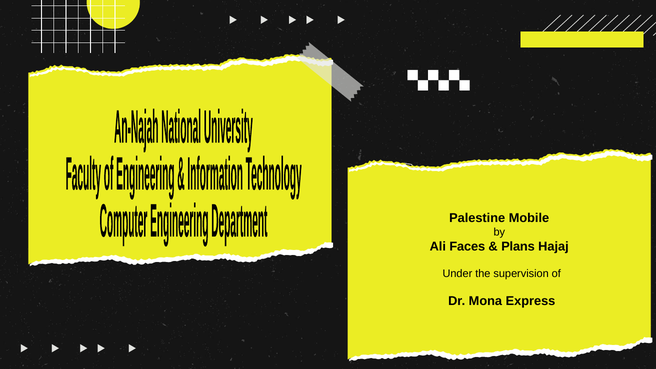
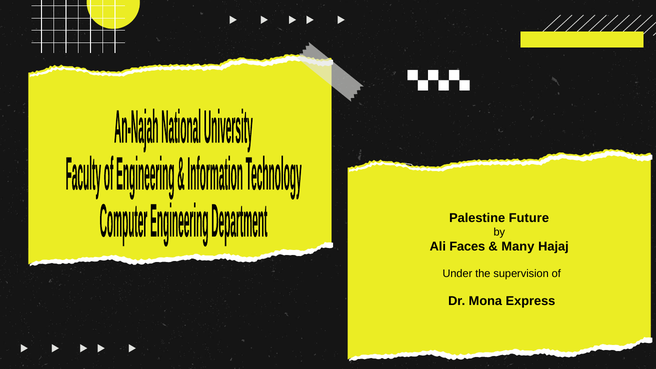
Mobile: Mobile -> Future (529, 218)
Plans: Plans -> Many (518, 246)
